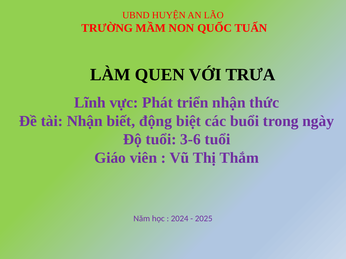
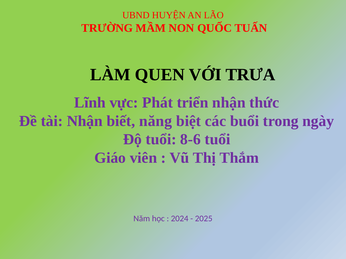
động: động -> năng (156, 121)
3-6: 3-6 -> 8-6 (190, 140)
